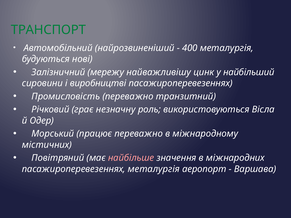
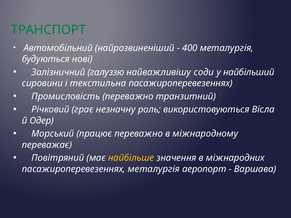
мережу: мережу -> галуззю (106, 72)
цинк: цинк -> соди (204, 72)
виробництві: виробництві -> текстильна (98, 83)
містичних: містичних -> переважає (47, 145)
найбільше colour: pink -> yellow (131, 158)
